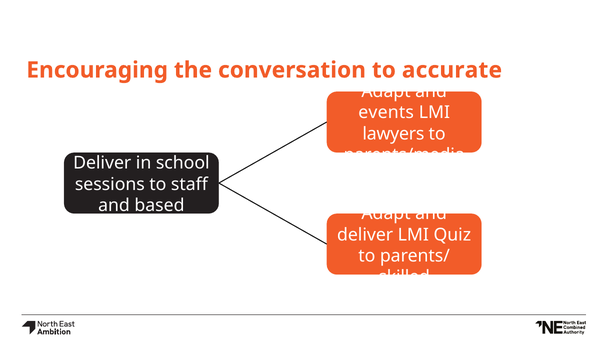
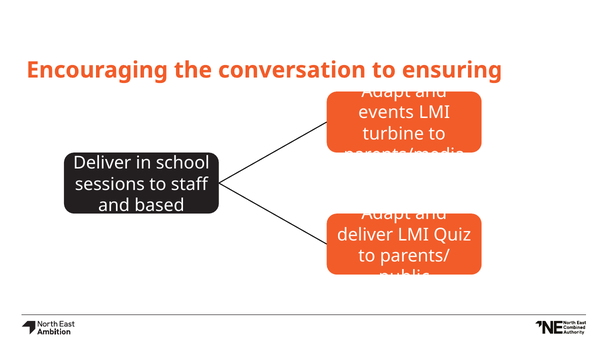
accurate: accurate -> ensuring (452, 70)
lawyers: lawyers -> turbine (393, 134)
skilled: skilled -> public (404, 277)
